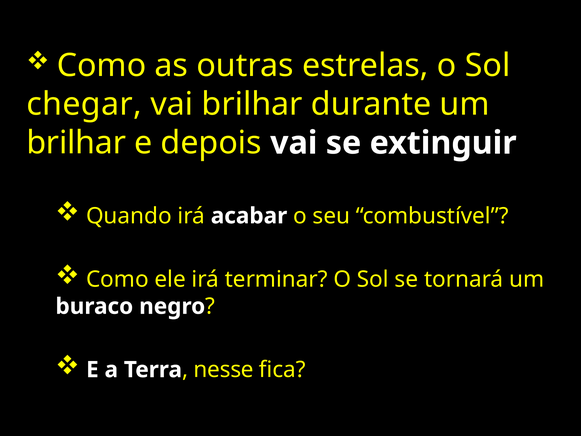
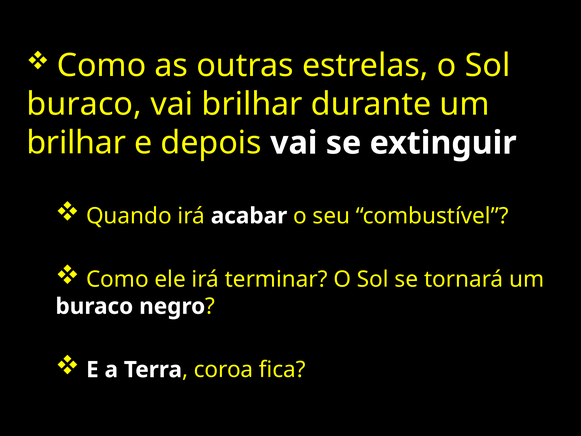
chegar: chegar -> buraco (84, 104)
nesse: nesse -> coroa (224, 370)
